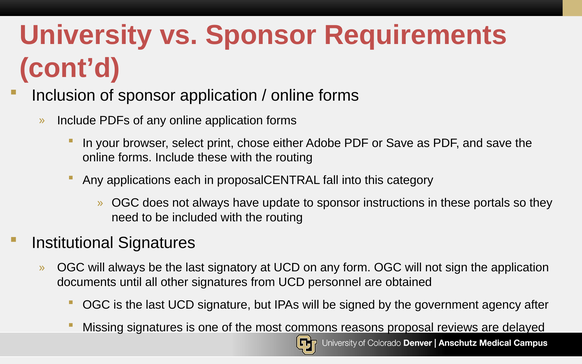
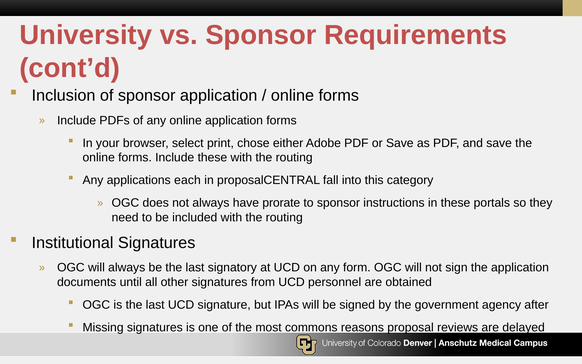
update: update -> prorate (281, 203)
